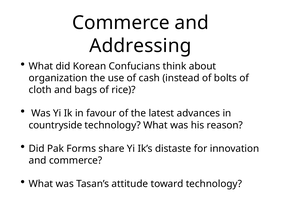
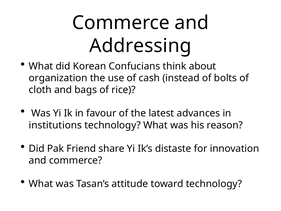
countryside: countryside -> institutions (55, 125)
Forms: Forms -> Friend (81, 148)
